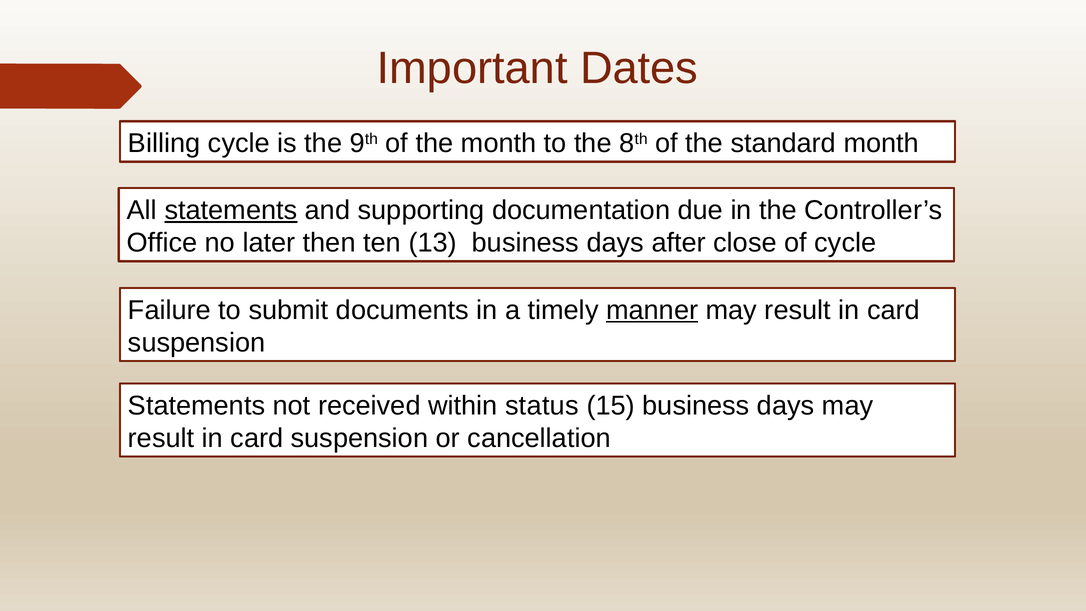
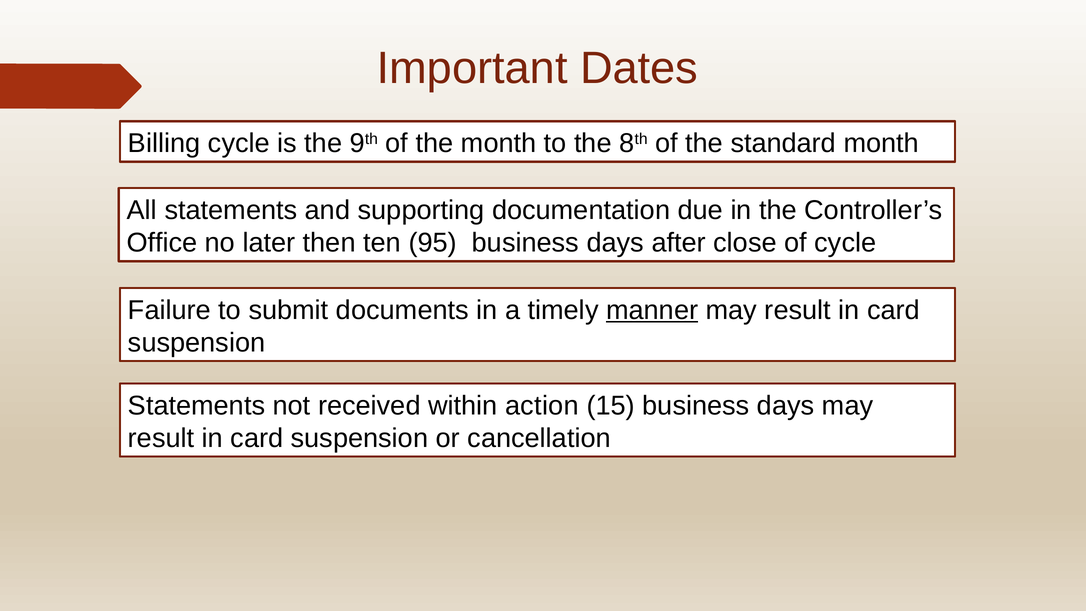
statements underline: present -> none (231, 210)
13: 13 -> 95 (433, 243)
status: status -> action (542, 406)
